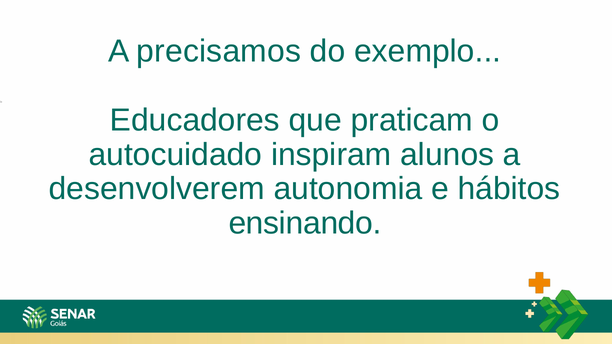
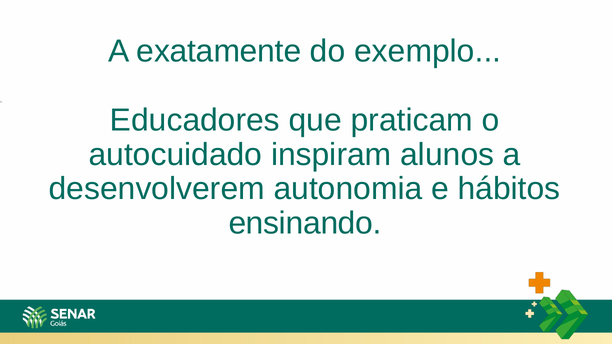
precisamos: precisamos -> exatamente (219, 51)
